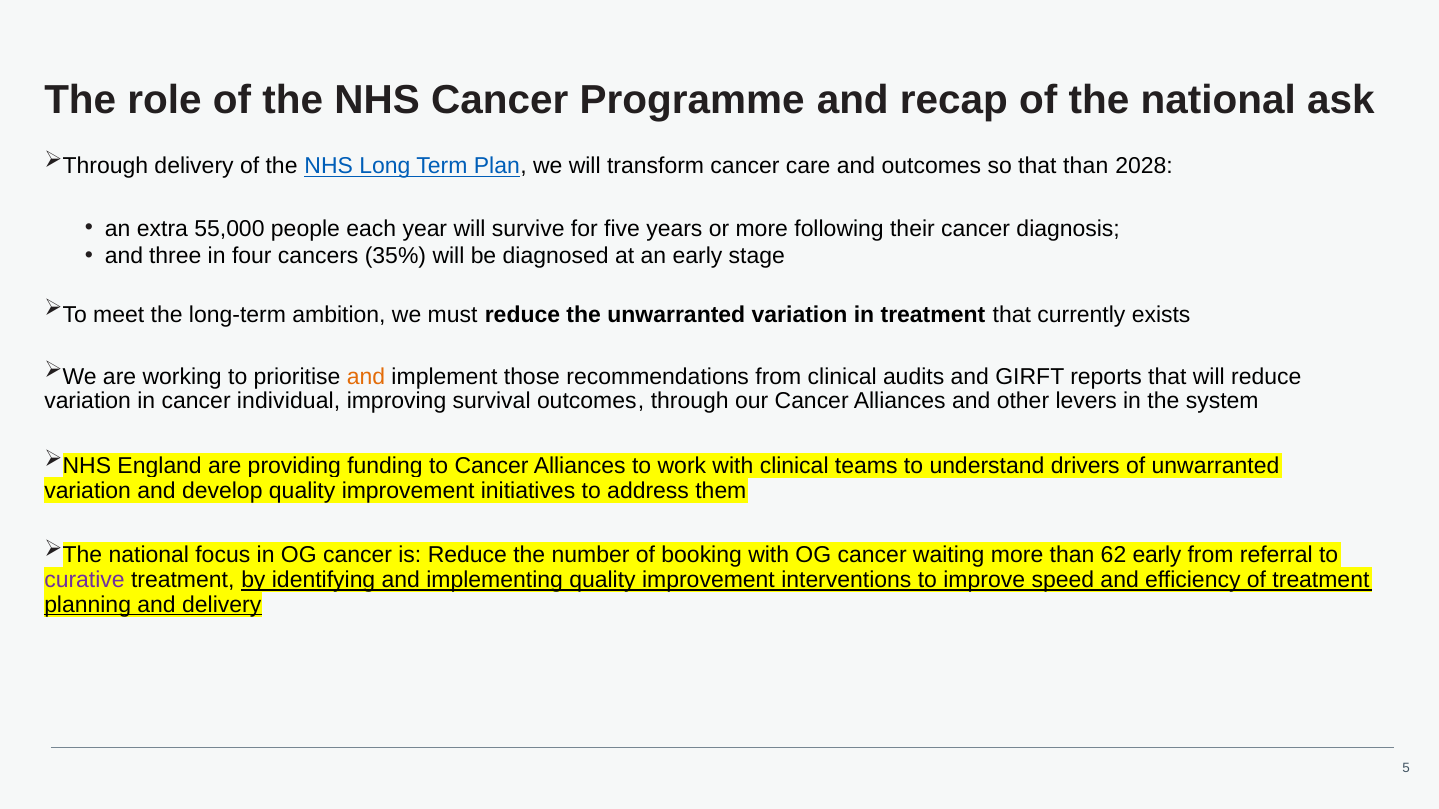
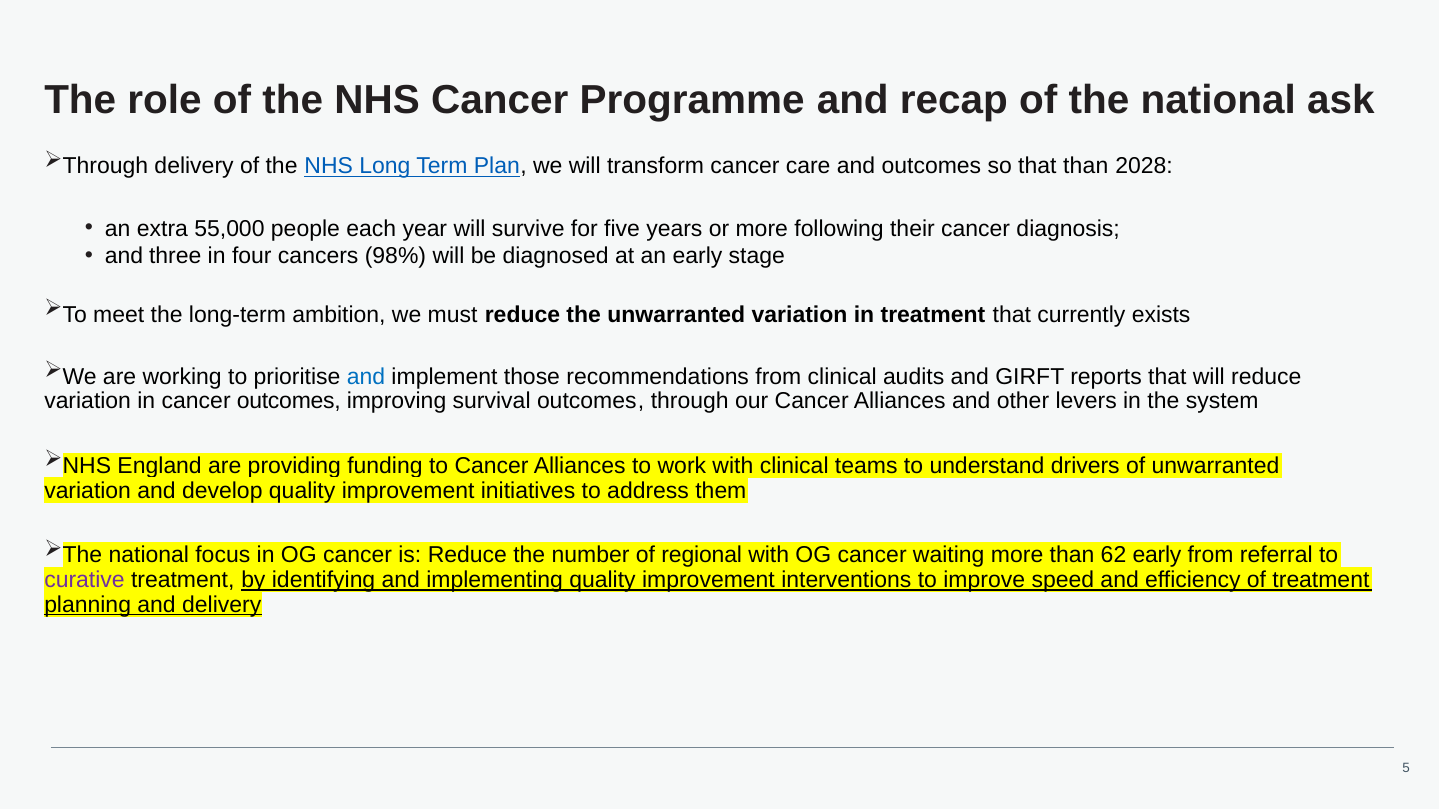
35%: 35% -> 98% (395, 256)
and colour: orange -> blue (366, 377)
cancer individual: individual -> outcomes (289, 402)
booking: booking -> regional (702, 555)
